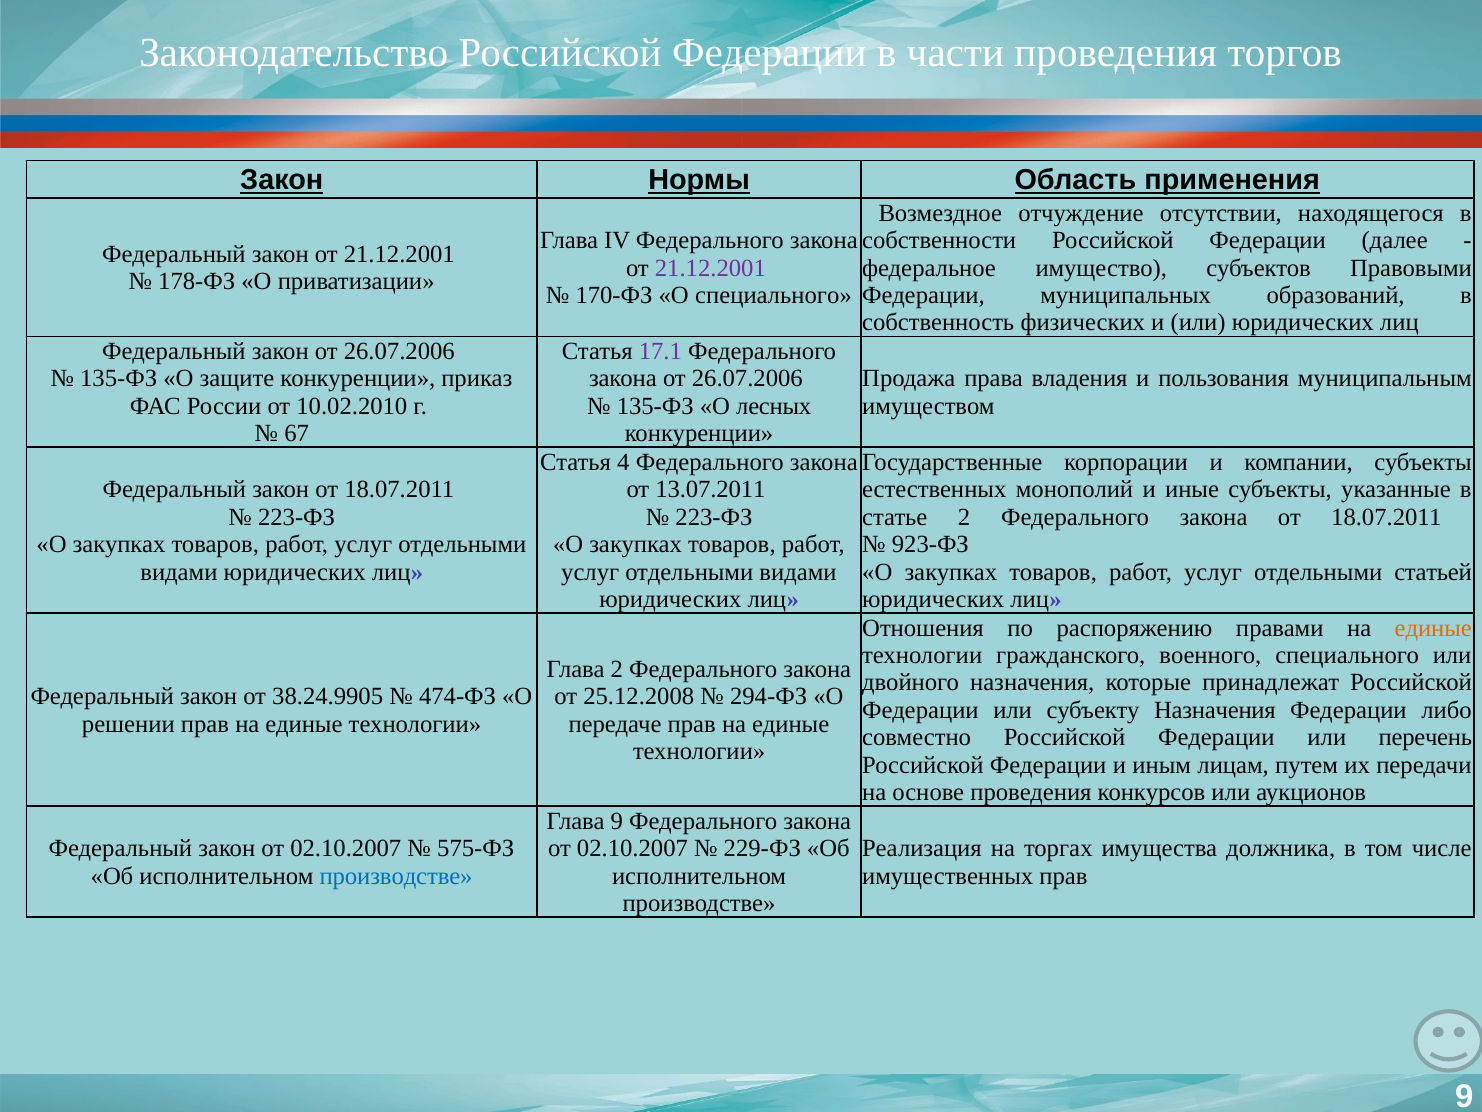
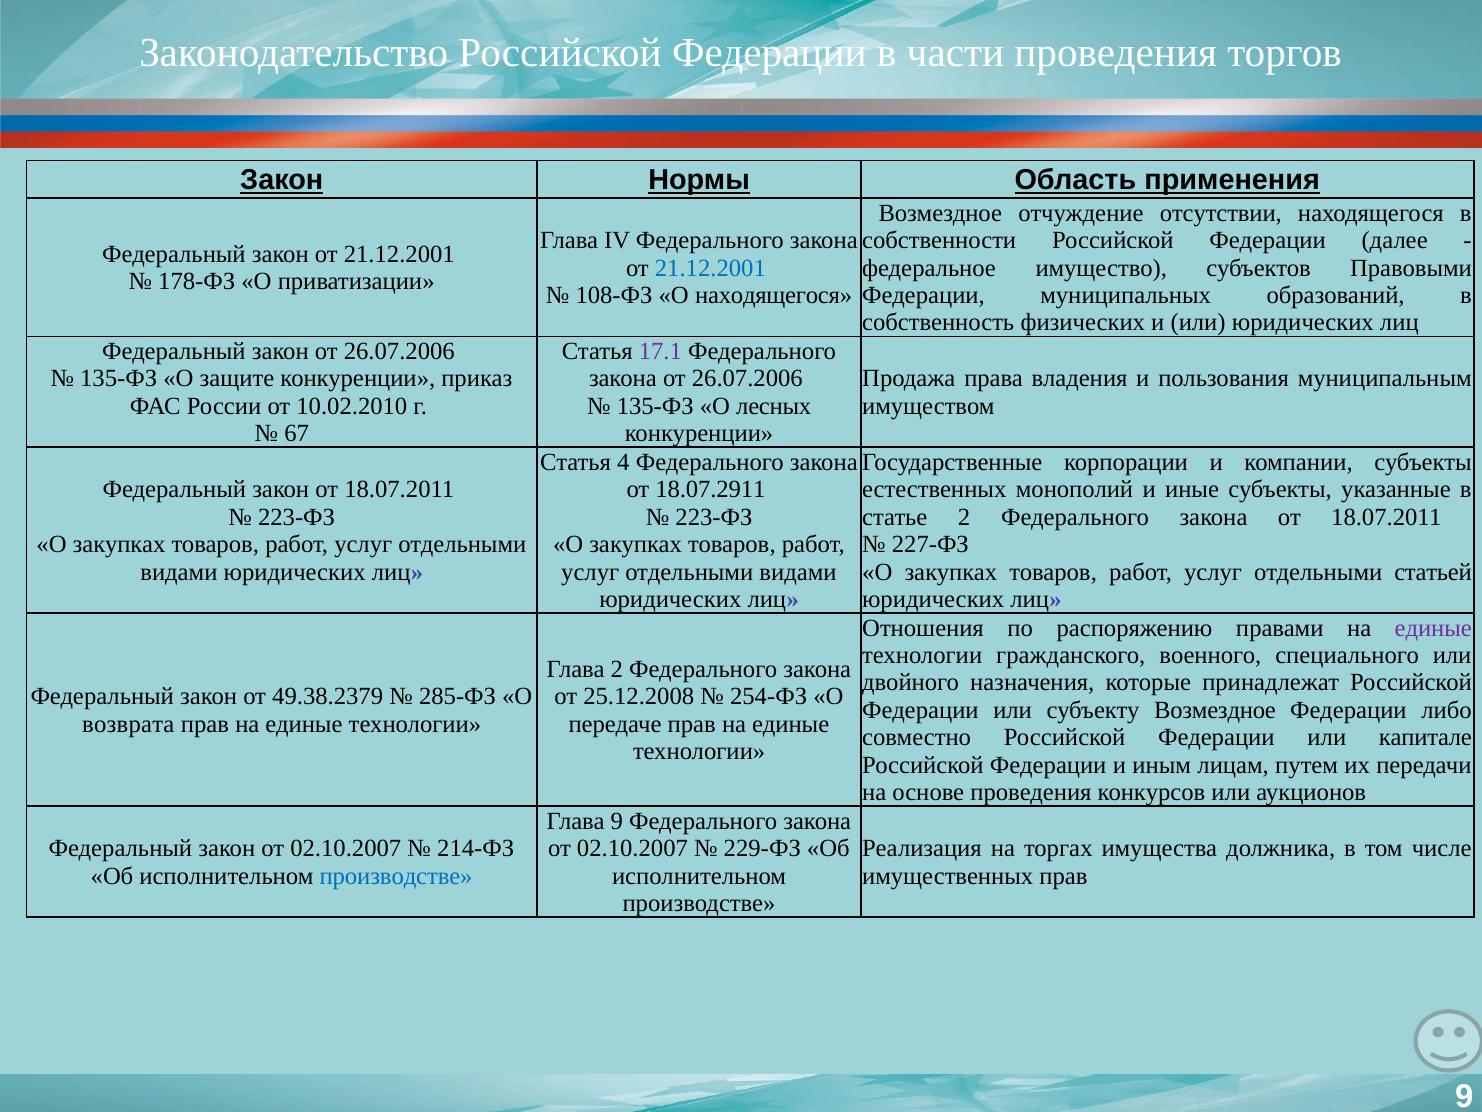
21.12.2001 colour: purple -> blue (710, 268)
170-ФЗ: 170-ФЗ -> 108-ФЗ (614, 295)
О специального: специального -> находящегося (774, 295)
13.07.2011: 13.07.2011 -> 18.07.2911 (710, 489)
923-ФЗ: 923-ФЗ -> 227-ФЗ (930, 544)
единые colour: orange -> purple (1433, 628)
38.24.9905: 38.24.9905 -> 49.38.2379 (328, 696)
474-ФЗ: 474-ФЗ -> 285-ФЗ (458, 696)
294-ФЗ: 294-ФЗ -> 254-ФЗ (769, 696)
субъекту Назначения: Назначения -> Возмездное (1215, 710)
решении: решении -> возврата (128, 724)
перечень: перечень -> капитале (1425, 737)
575-ФЗ: 575-ФЗ -> 214-ФЗ (476, 848)
